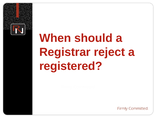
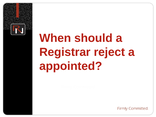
registered: registered -> appointed (71, 66)
